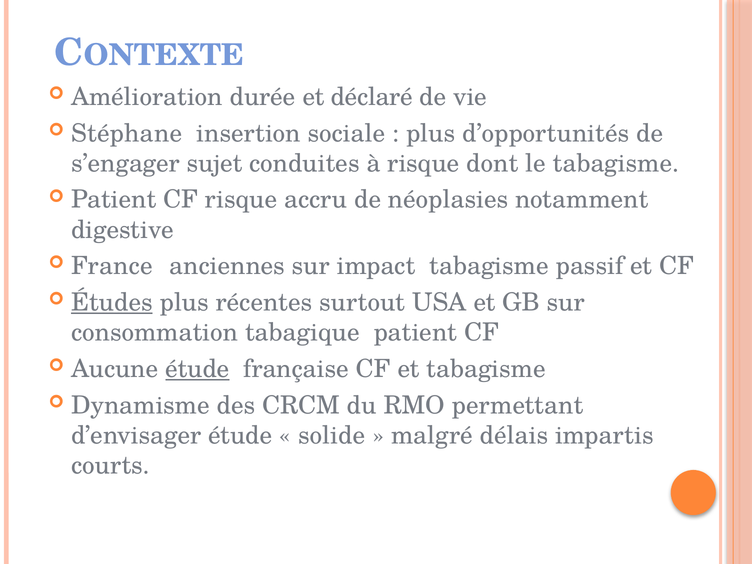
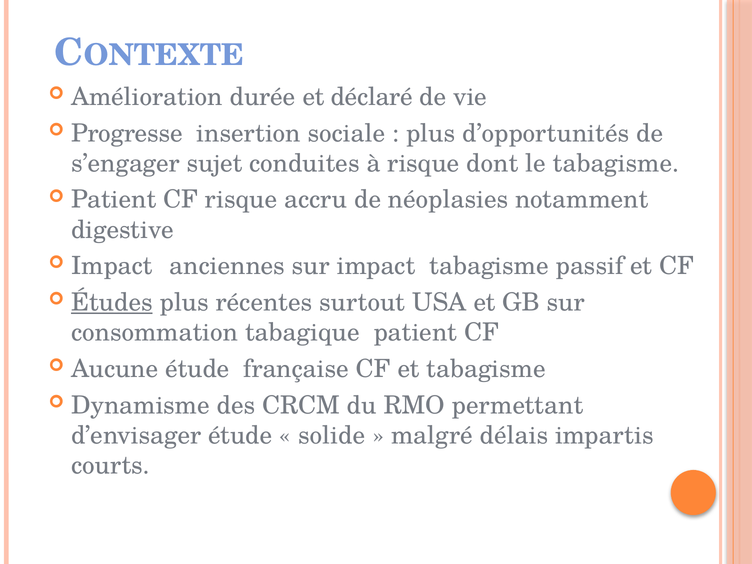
Stéphane: Stéphane -> Progresse (127, 133)
France: France -> Impact (112, 266)
étude underline: present -> none (197, 369)
